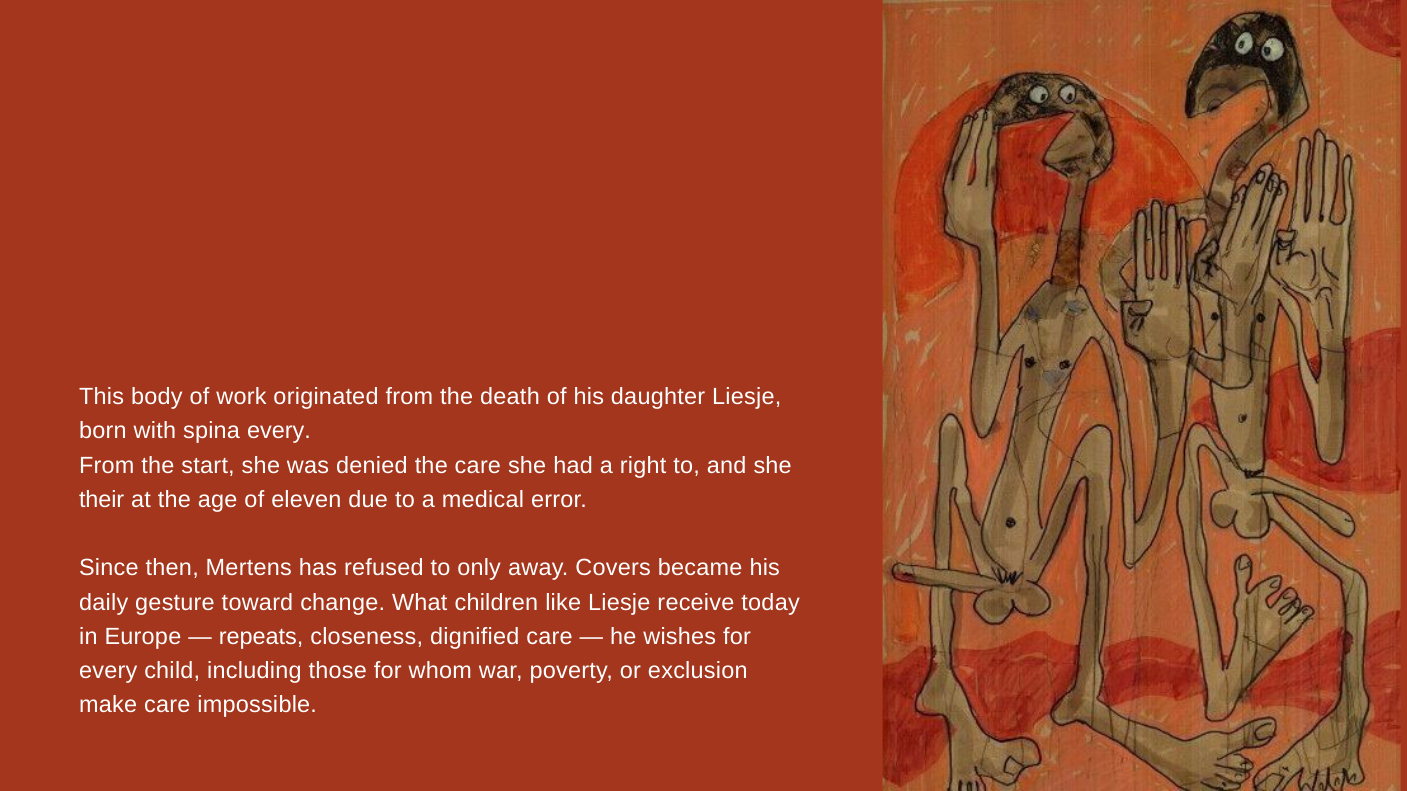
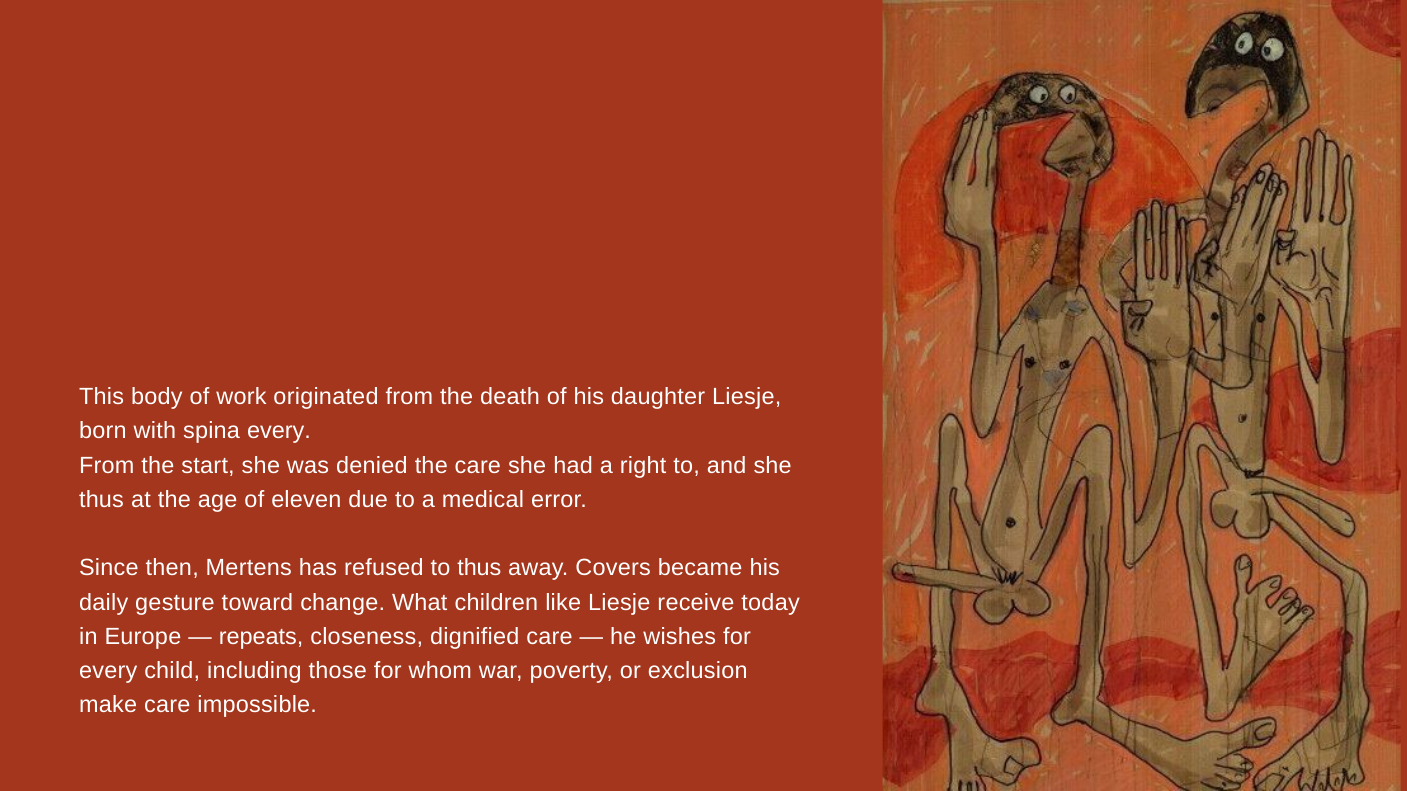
their: their -> thus (102, 500)
to only: only -> thus (479, 568)
